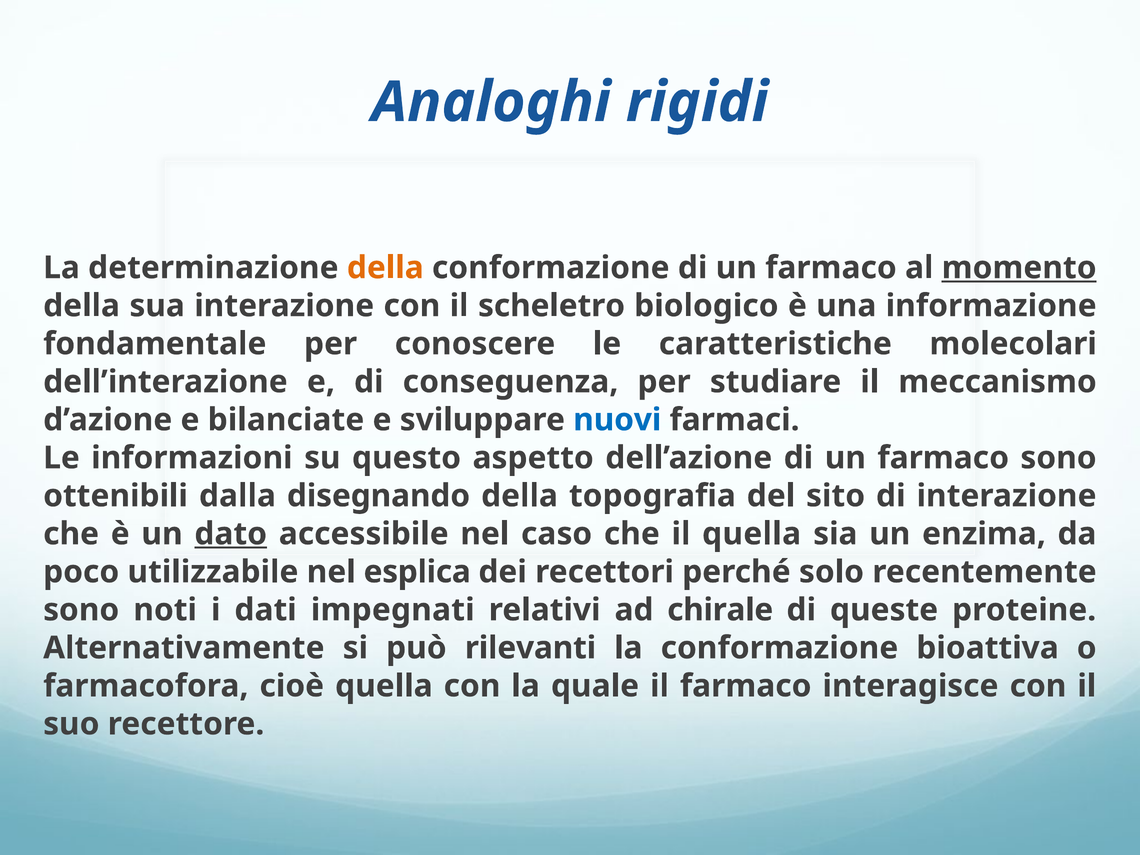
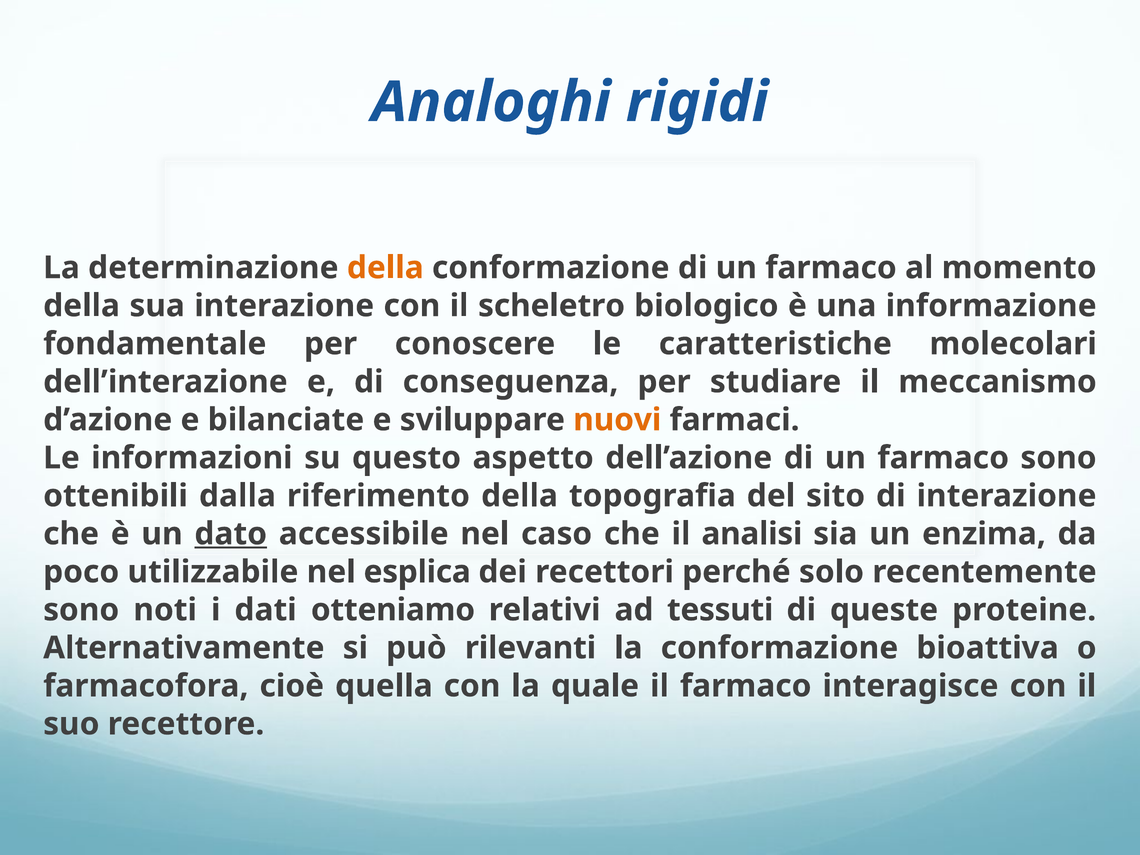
momento underline: present -> none (1019, 268)
nuovi colour: blue -> orange (617, 420)
disegnando: disegnando -> riferimento (378, 496)
il quella: quella -> analisi (752, 534)
impegnati: impegnati -> otteniamo (393, 610)
chirale: chirale -> tessuti (720, 610)
